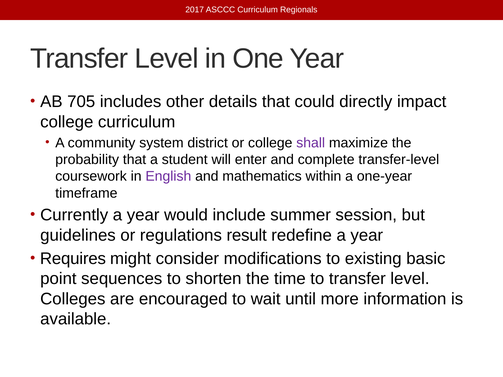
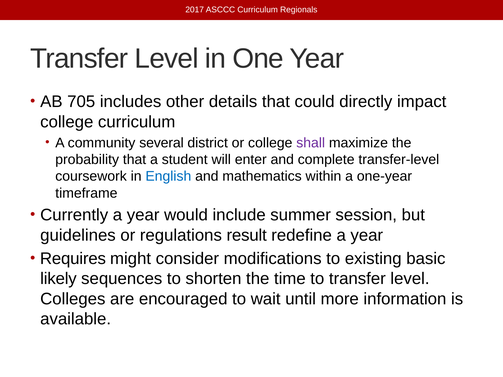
system: system -> several (161, 143)
English colour: purple -> blue (168, 176)
point: point -> likely (58, 279)
